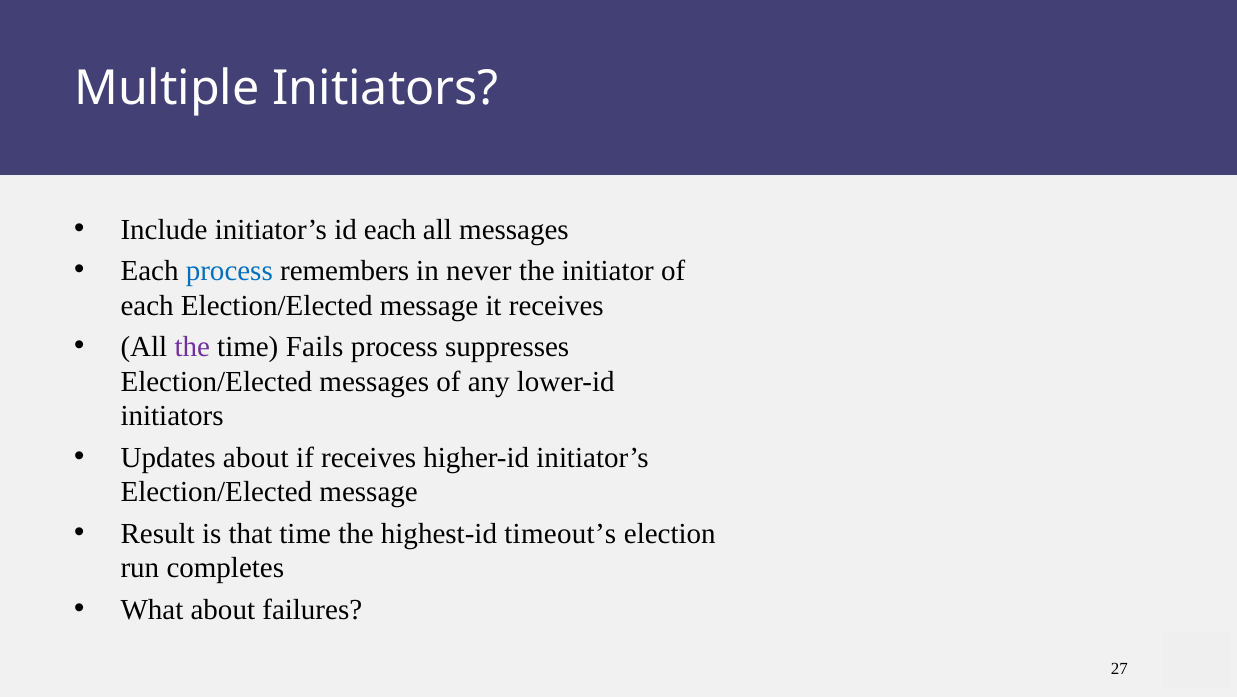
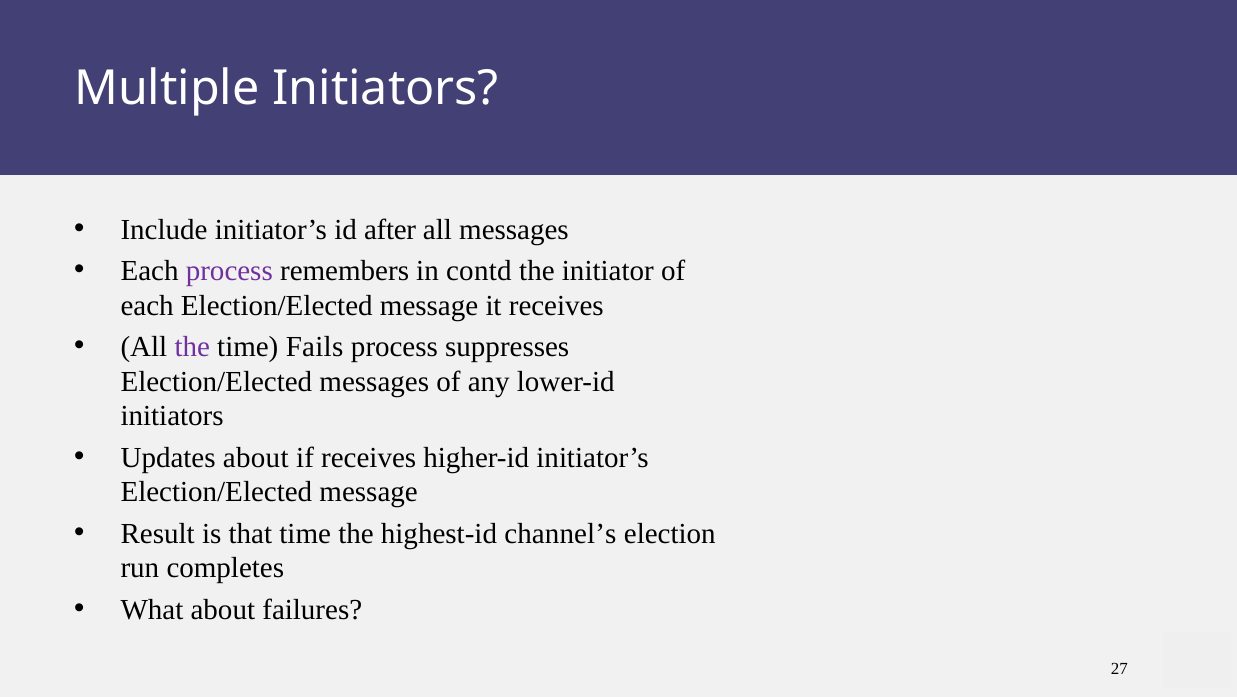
id each: each -> after (390, 230)
process colour: blue -> purple (229, 271)
never: never -> contd (479, 271)
timeout’s: timeout’s -> channel’s (560, 533)
